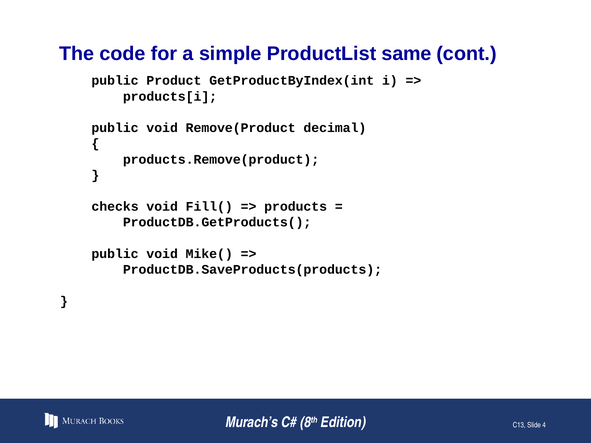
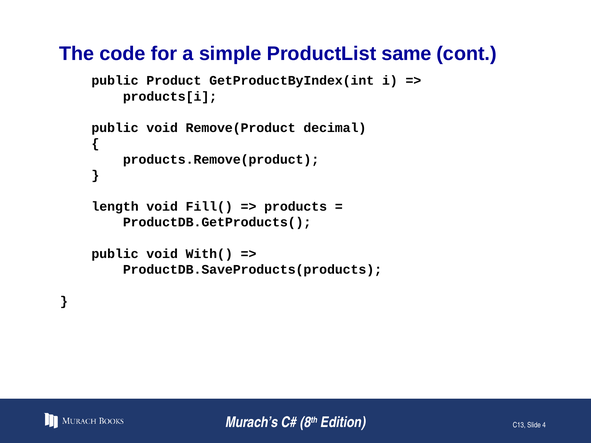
checks: checks -> length (115, 207)
Mike(: Mike( -> With( (209, 254)
